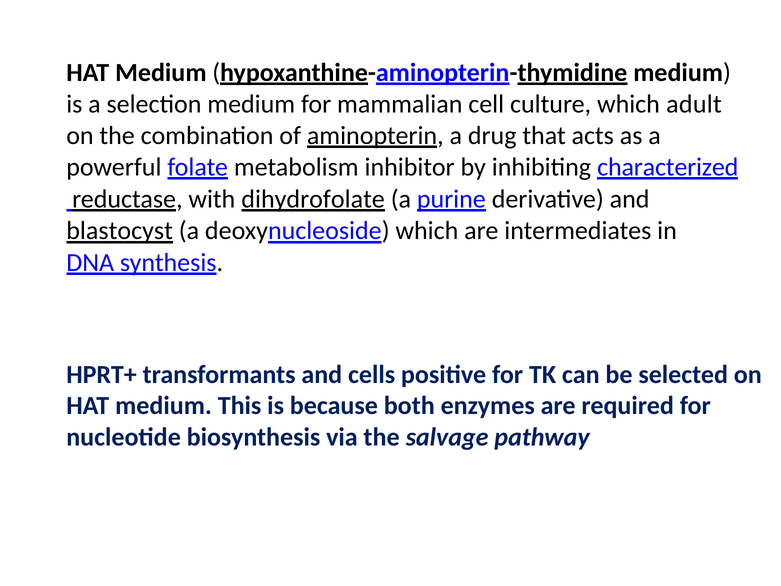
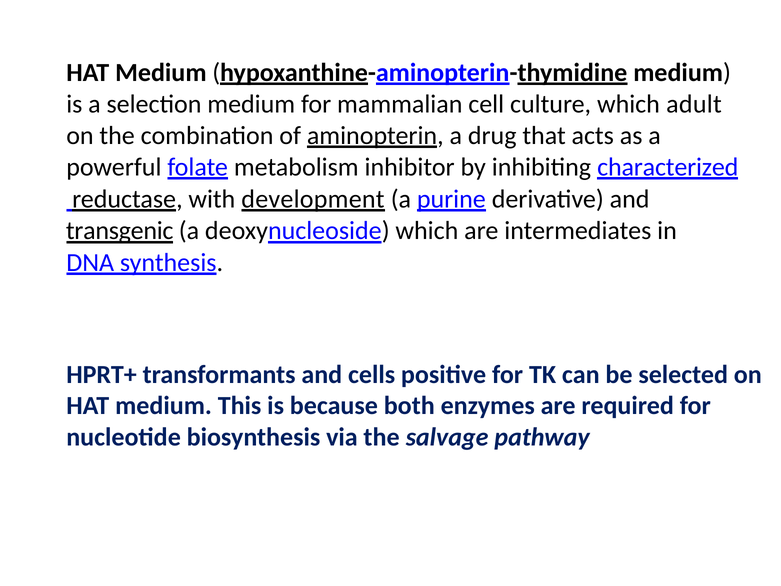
dihydrofolate: dihydrofolate -> development (313, 199)
blastocyst: blastocyst -> transgenic (120, 231)
